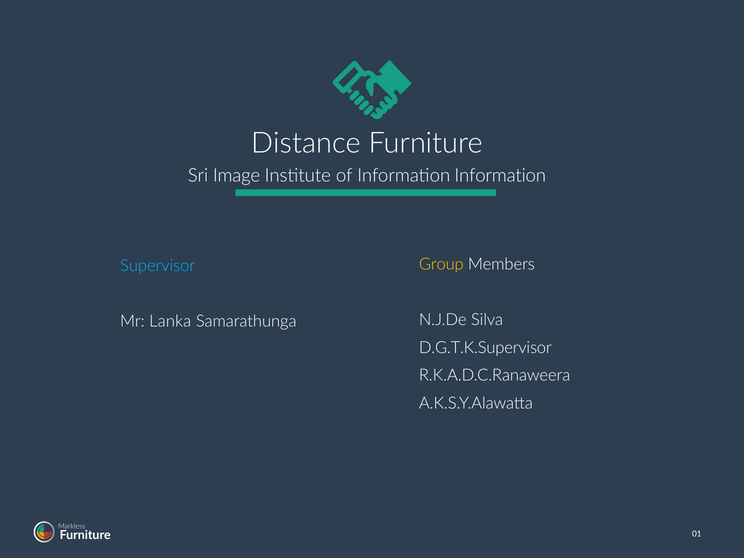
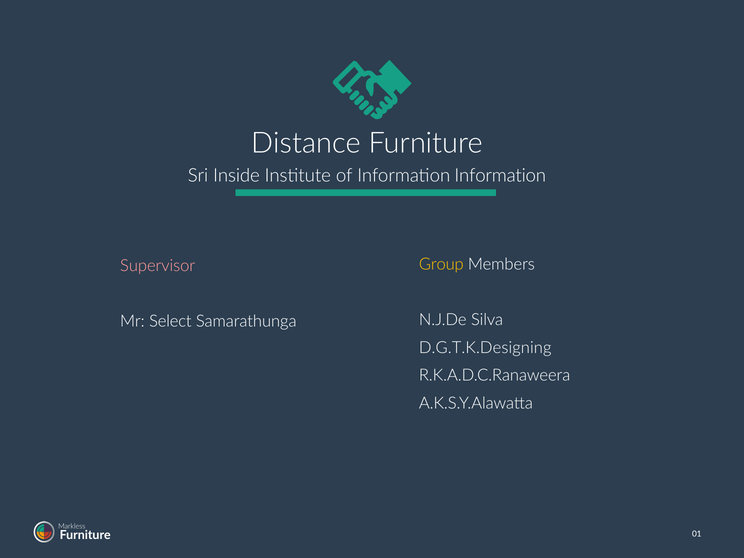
Image: Image -> Inside (236, 175)
Supervisor colour: light blue -> pink (158, 266)
Lanka: Lanka -> Select (170, 321)
D.G.T.K.Supervisor: D.G.T.K.Supervisor -> D.G.T.K.Designing (485, 348)
